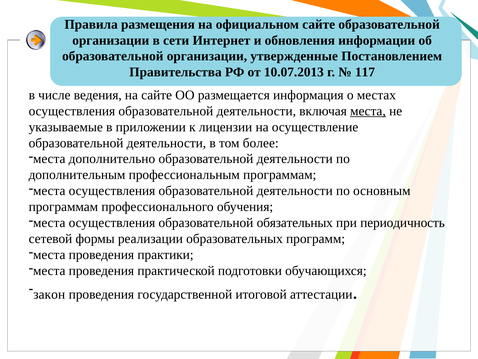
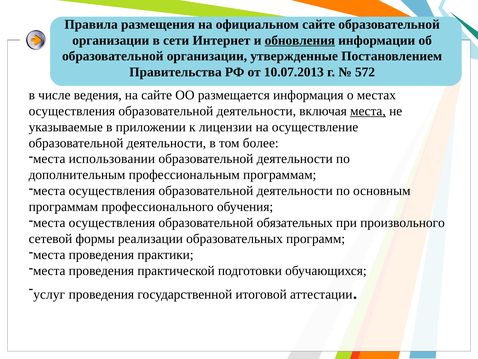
обновления underline: none -> present (300, 40)
117: 117 -> 572 (365, 72)
дополнительно: дополнительно -> использовании (112, 159)
периодичность: периодичность -> произвольного (403, 222)
закон: закон -> услуг (49, 294)
